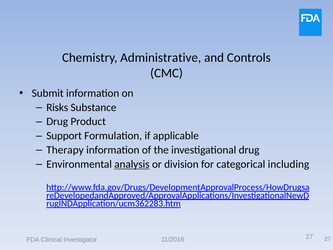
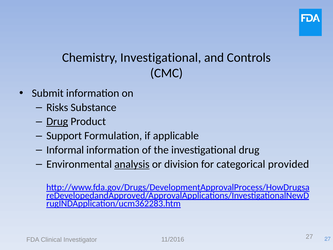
Chemistry Administrative: Administrative -> Investigational (161, 58)
Drug underline: none -> present (57, 121)
Therapy: Therapy -> Informal (65, 150)
including: including -> provided (288, 164)
